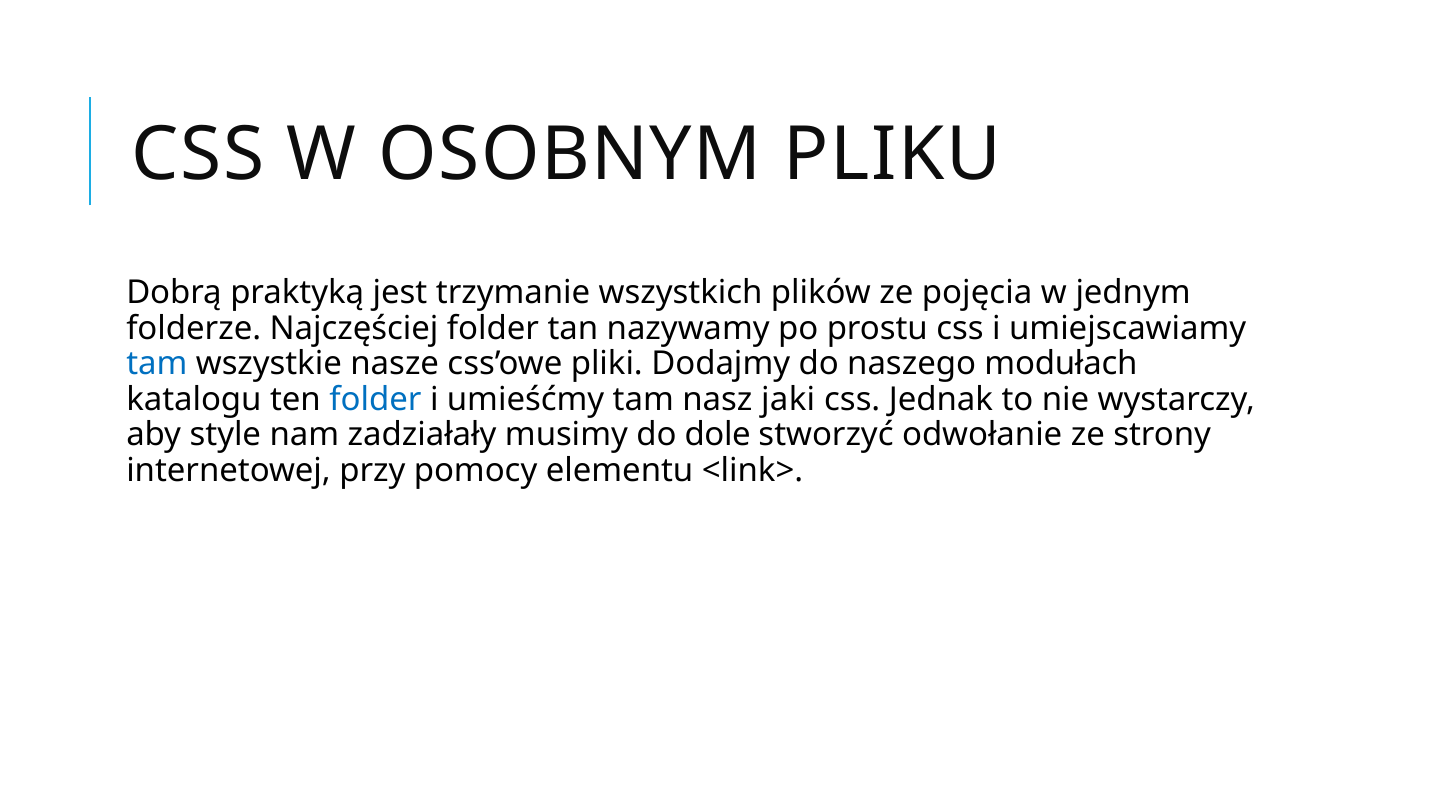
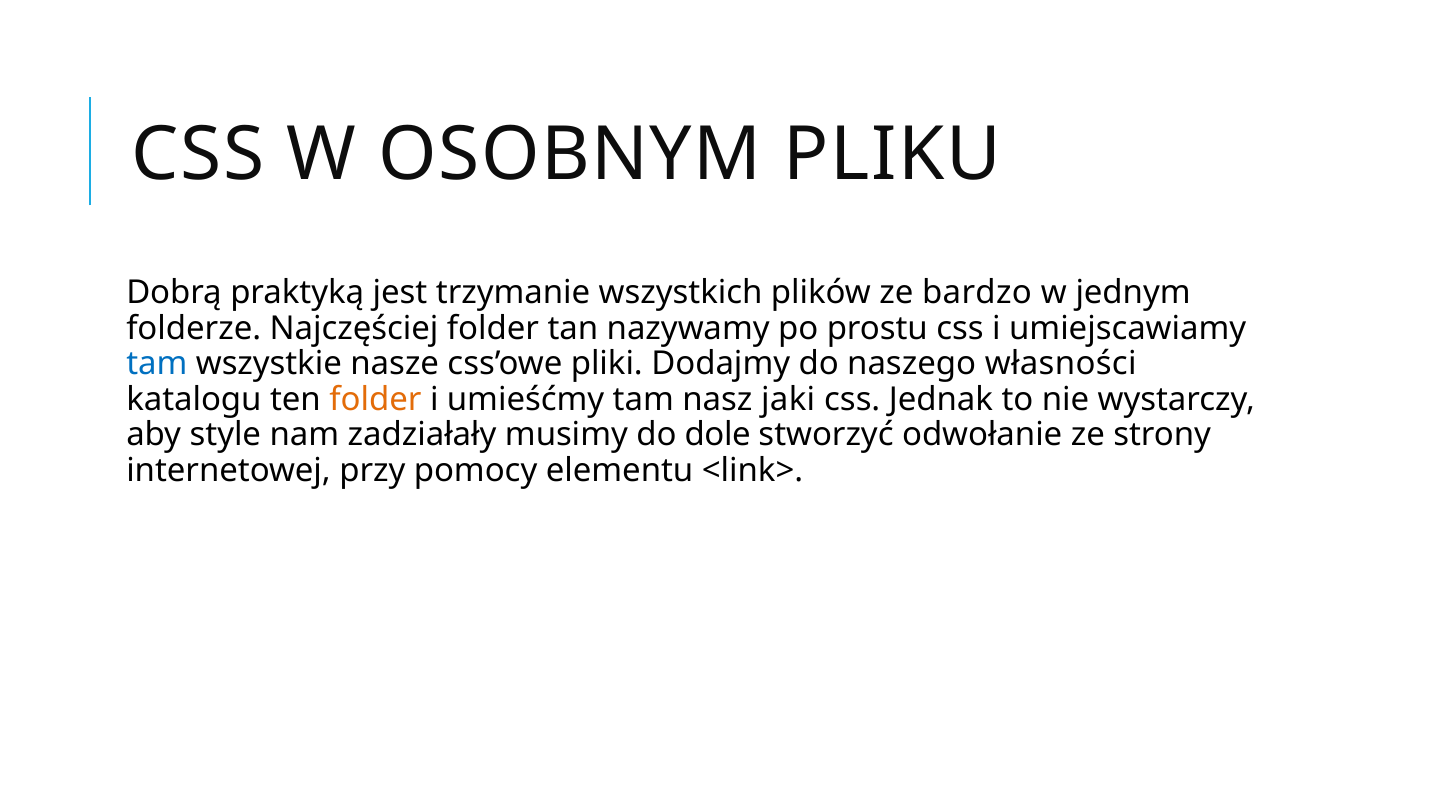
pojęcia: pojęcia -> bardzo (977, 293)
modułach: modułach -> własności (1061, 364)
folder colour: blue -> orange (375, 400)
